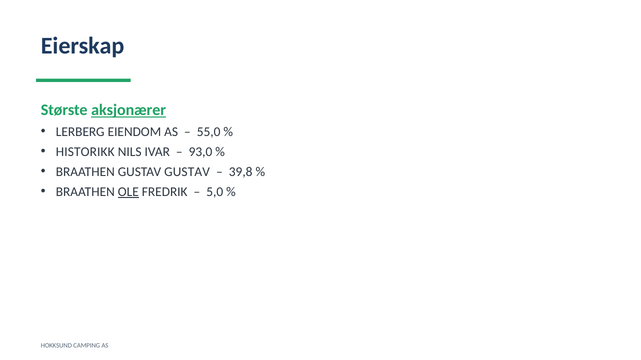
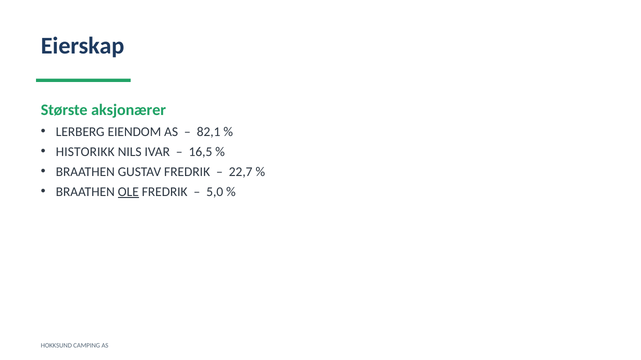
aksjonærer underline: present -> none (129, 110)
55,0: 55,0 -> 82,1 (209, 132)
93,0: 93,0 -> 16,5 (200, 152)
GUSTAV GUSTAV: GUSTAV -> FREDRIK (187, 172)
39,8: 39,8 -> 22,7 (241, 172)
